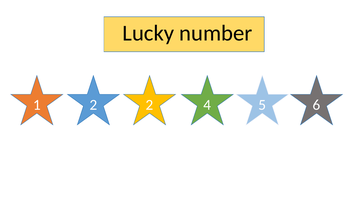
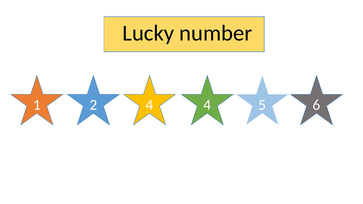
2 2: 2 -> 4 (150, 105)
